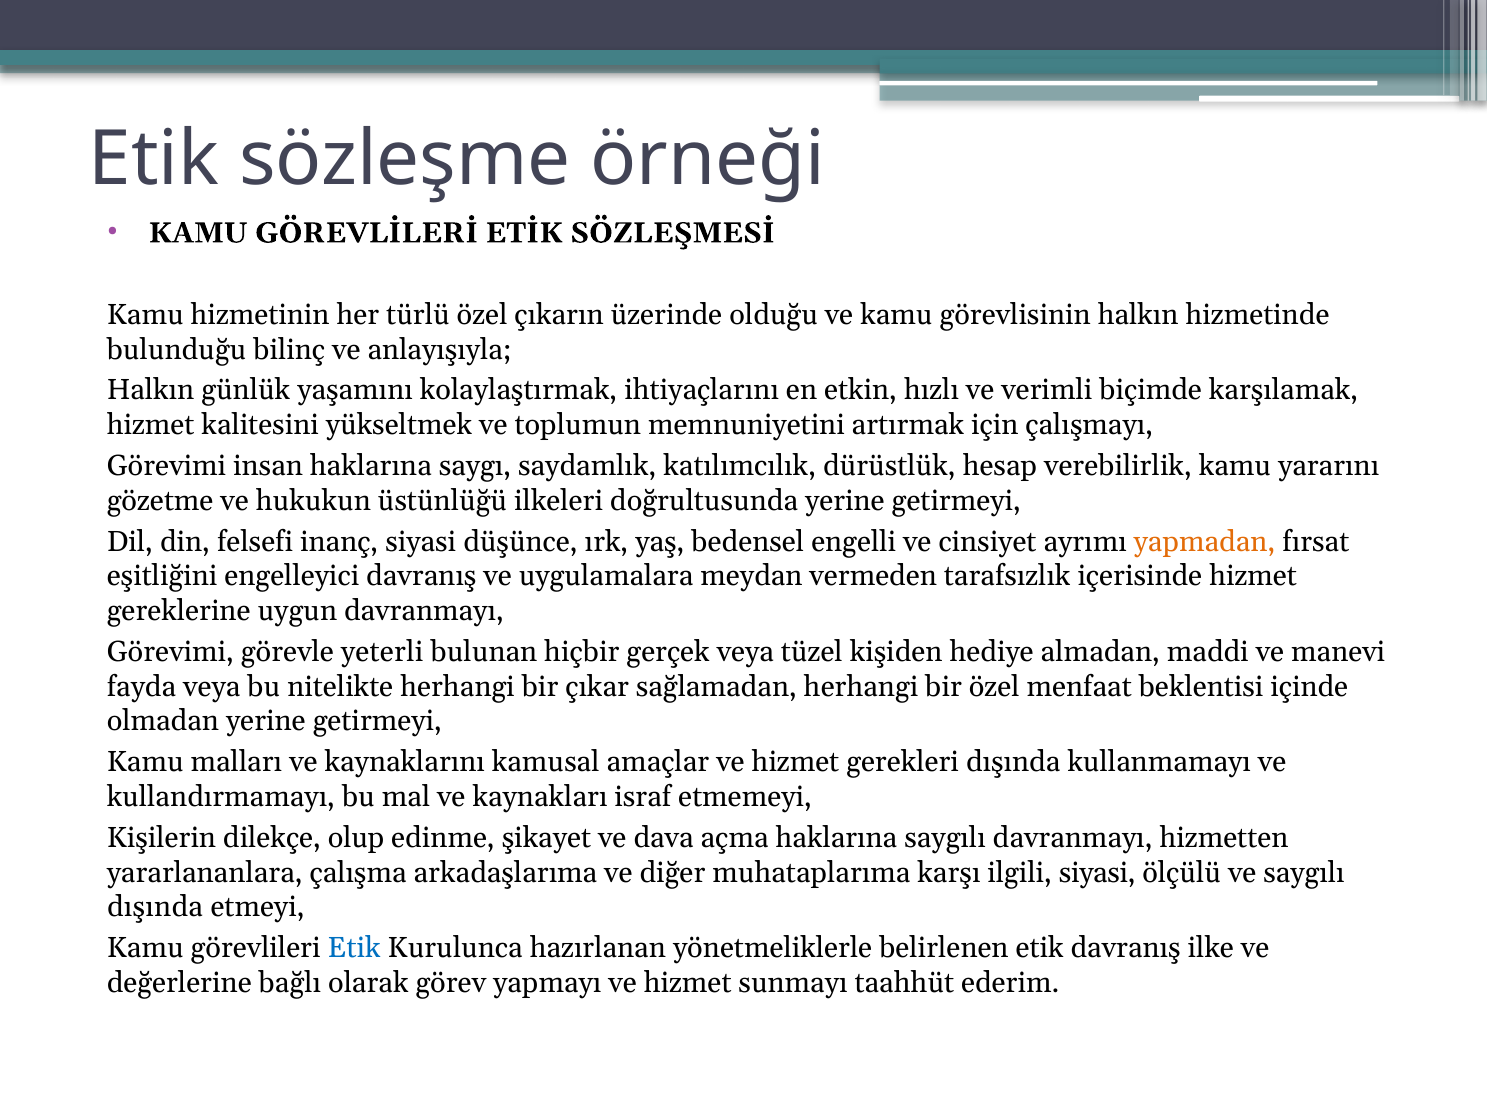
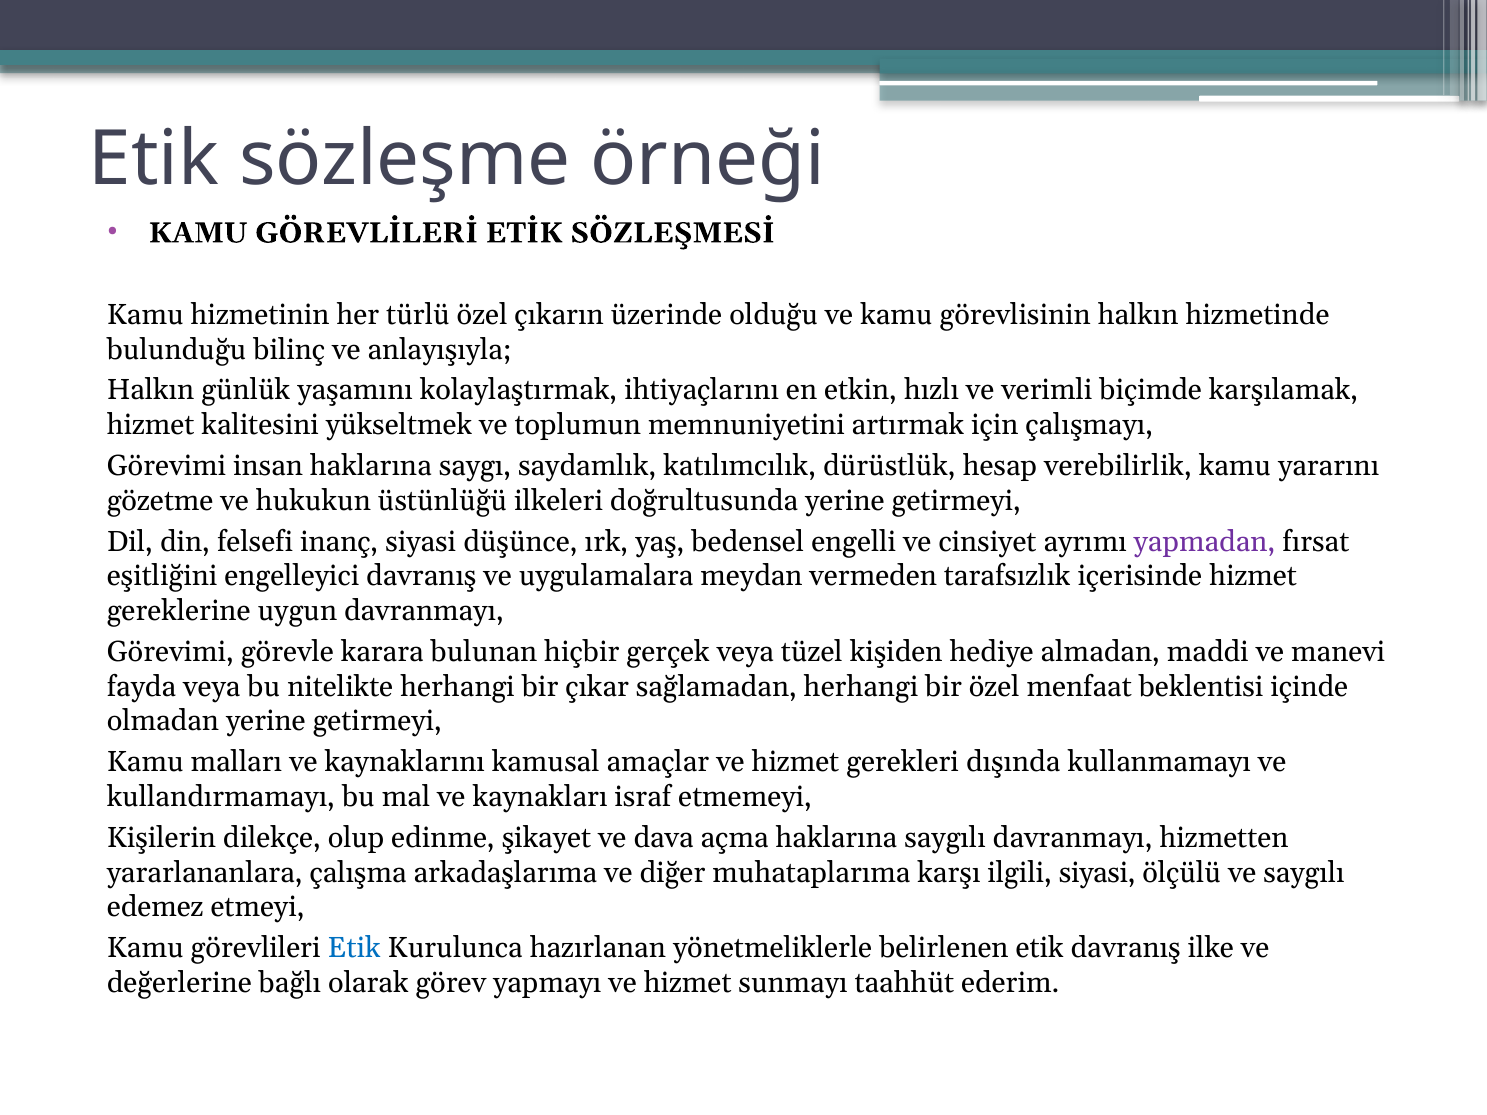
yapmadan colour: orange -> purple (1205, 542)
yeterli: yeterli -> karara (382, 652)
dışında: dışında -> edemez (155, 908)
